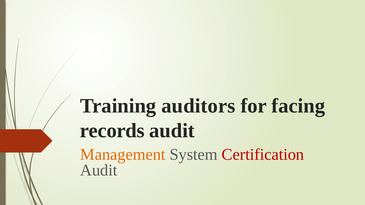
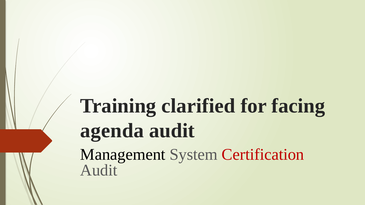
auditors: auditors -> clarified (198, 106)
records: records -> agenda (112, 131)
Management colour: orange -> black (123, 155)
